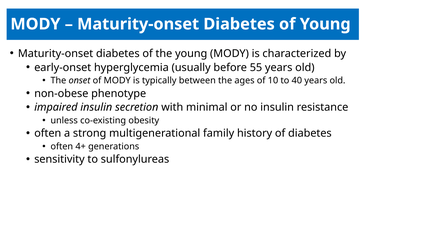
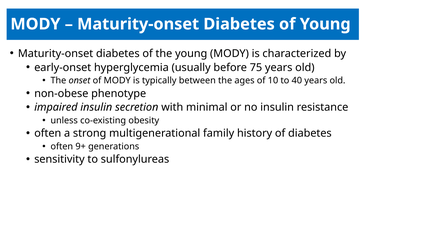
55: 55 -> 75 (256, 68)
4+: 4+ -> 9+ (81, 146)
